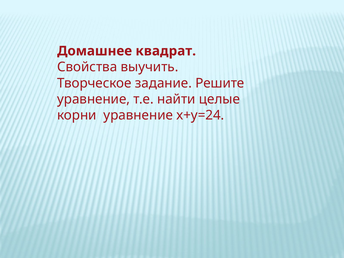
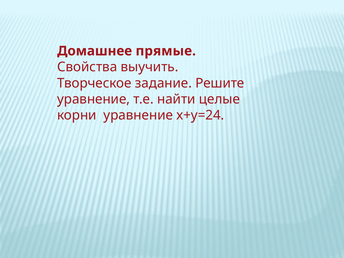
квадрат: квадрат -> прямые (166, 51)
